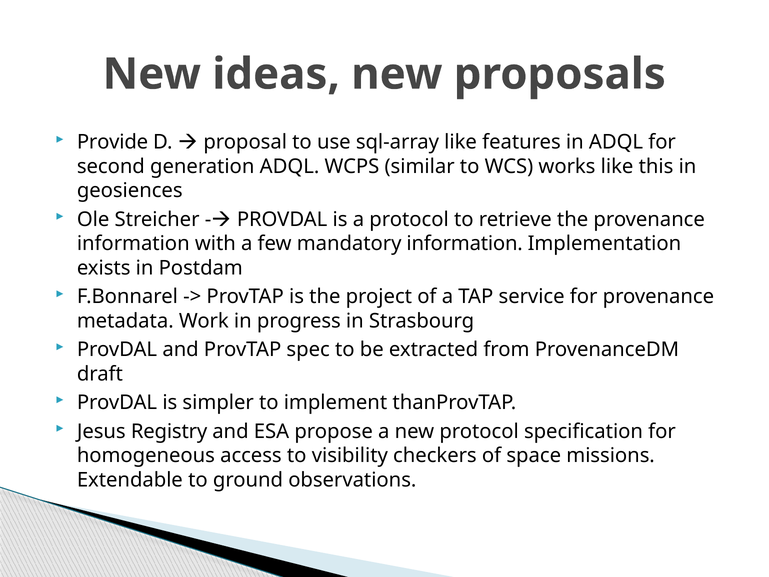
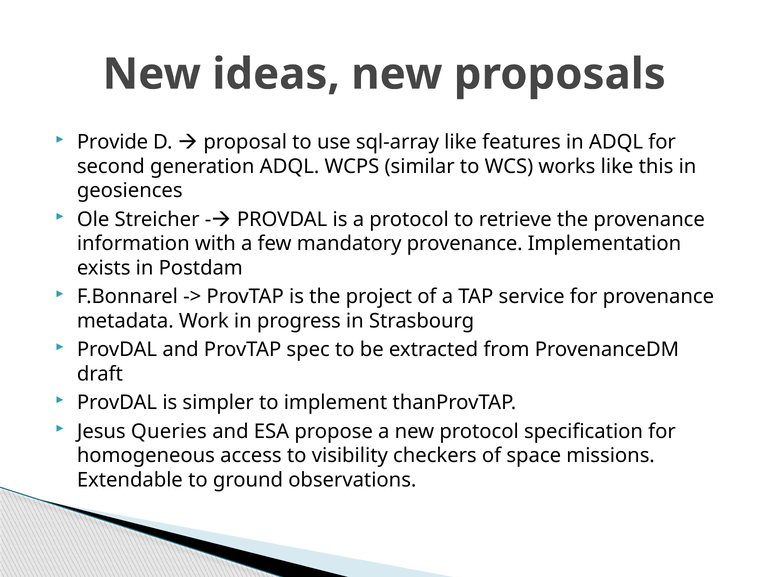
mandatory information: information -> provenance (465, 244)
Registry: Registry -> Queries (169, 431)
